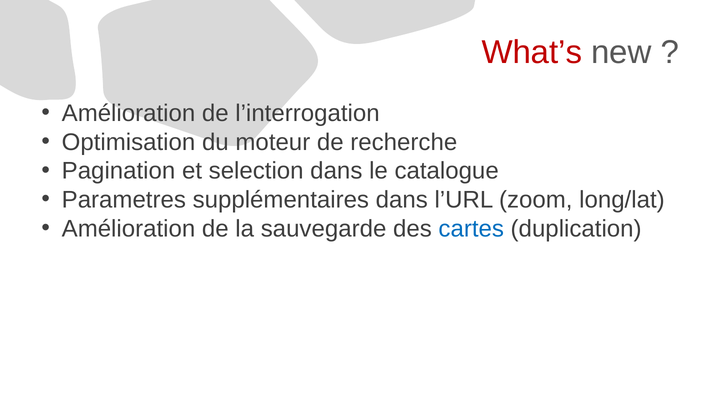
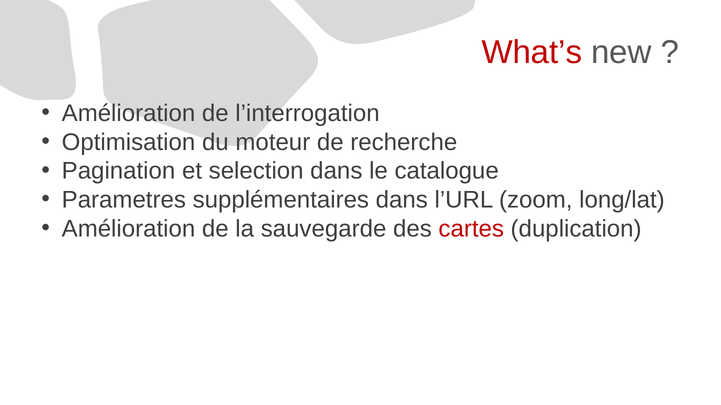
cartes colour: blue -> red (471, 229)
